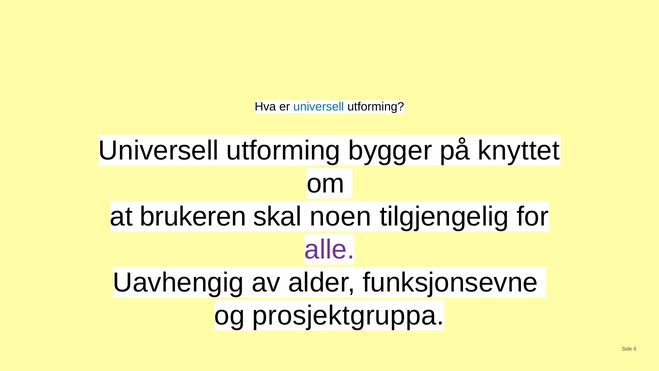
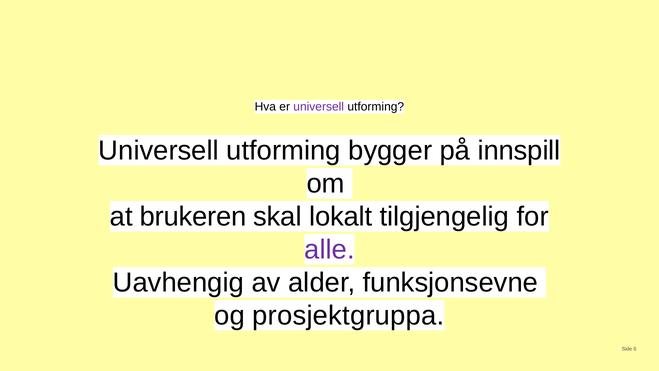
universell colour: blue -> purple (319, 107)
knyttet: knyttet -> innspill (519, 151)
noen: noen -> lokalt (341, 217)
